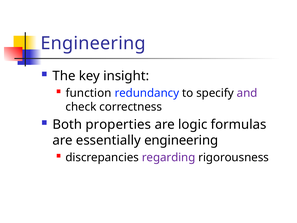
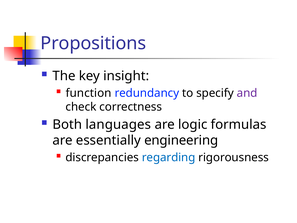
Engineering: Engineering -> Propositions (93, 43)
properties: properties -> languages (118, 124)
regarding colour: purple -> blue (169, 157)
